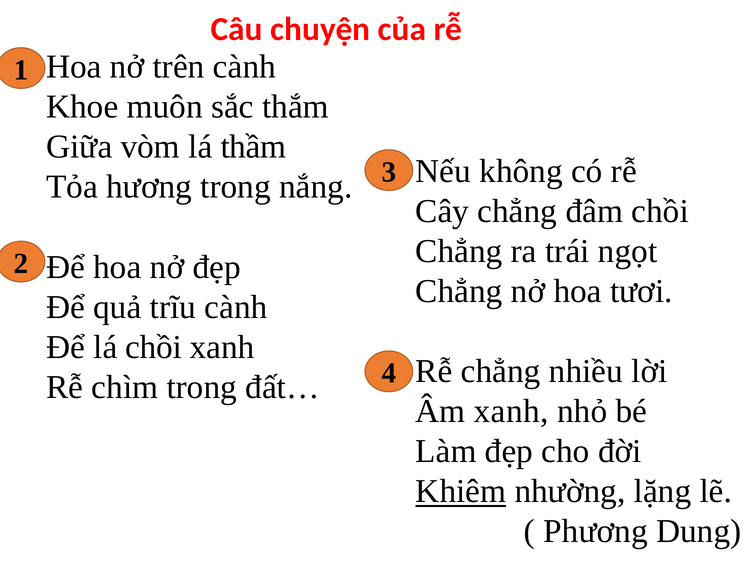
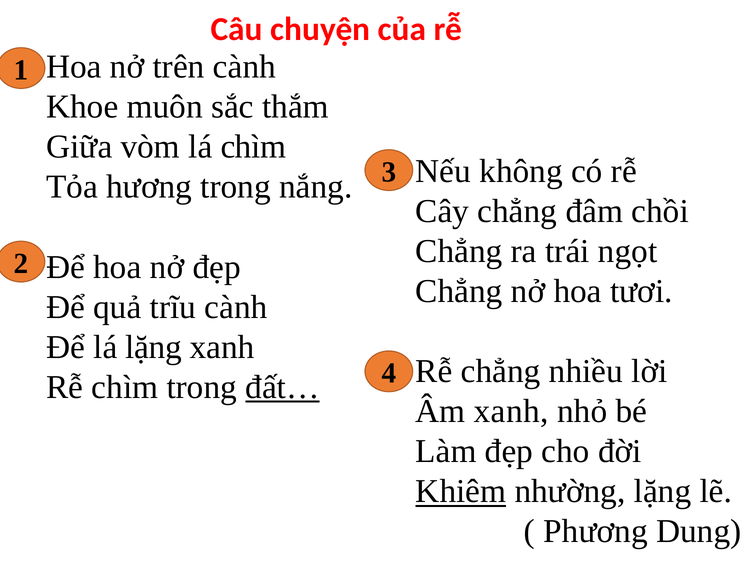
lá thầm: thầm -> chìm (253, 147)
lá chồi: chồi -> lặng (154, 347)
đất… underline: none -> present (282, 387)
